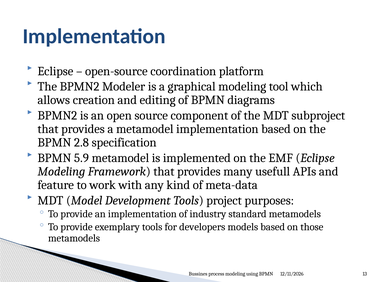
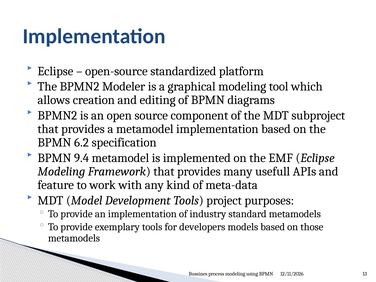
coordination: coordination -> standardized (183, 71)
2.8: 2.8 -> 6.2 (81, 143)
5.9: 5.9 -> 9.4 (81, 158)
